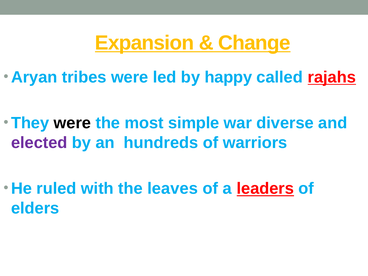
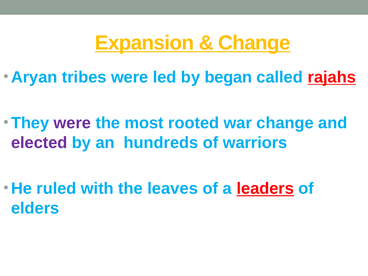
happy: happy -> began (228, 77)
were colour: black -> purple (72, 123)
simple: simple -> rooted (194, 123)
war diverse: diverse -> change (285, 123)
